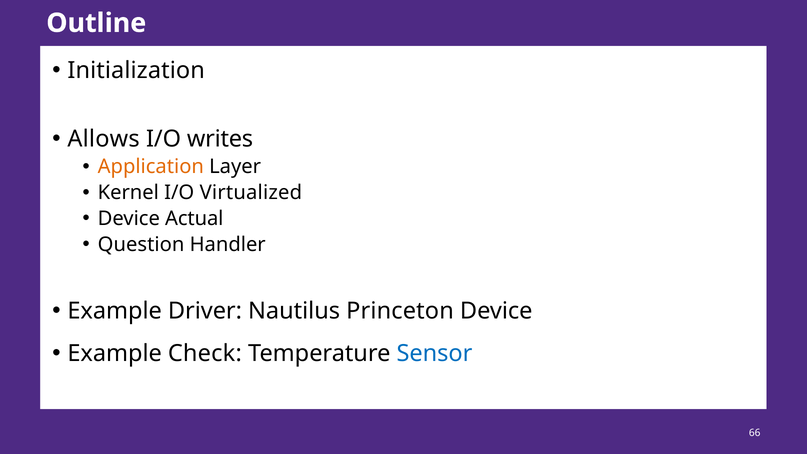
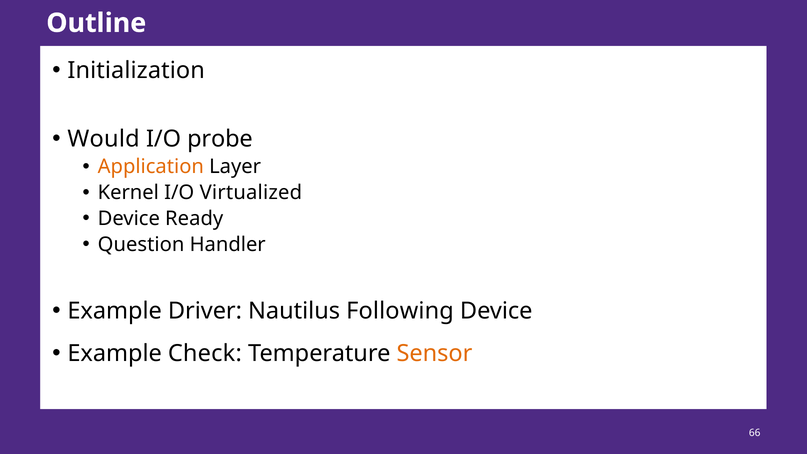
Allows: Allows -> Would (104, 139)
writes: writes -> probe (220, 139)
Actual: Actual -> Ready (194, 219)
Princeton: Princeton -> Following (400, 311)
Sensor colour: blue -> orange (434, 353)
